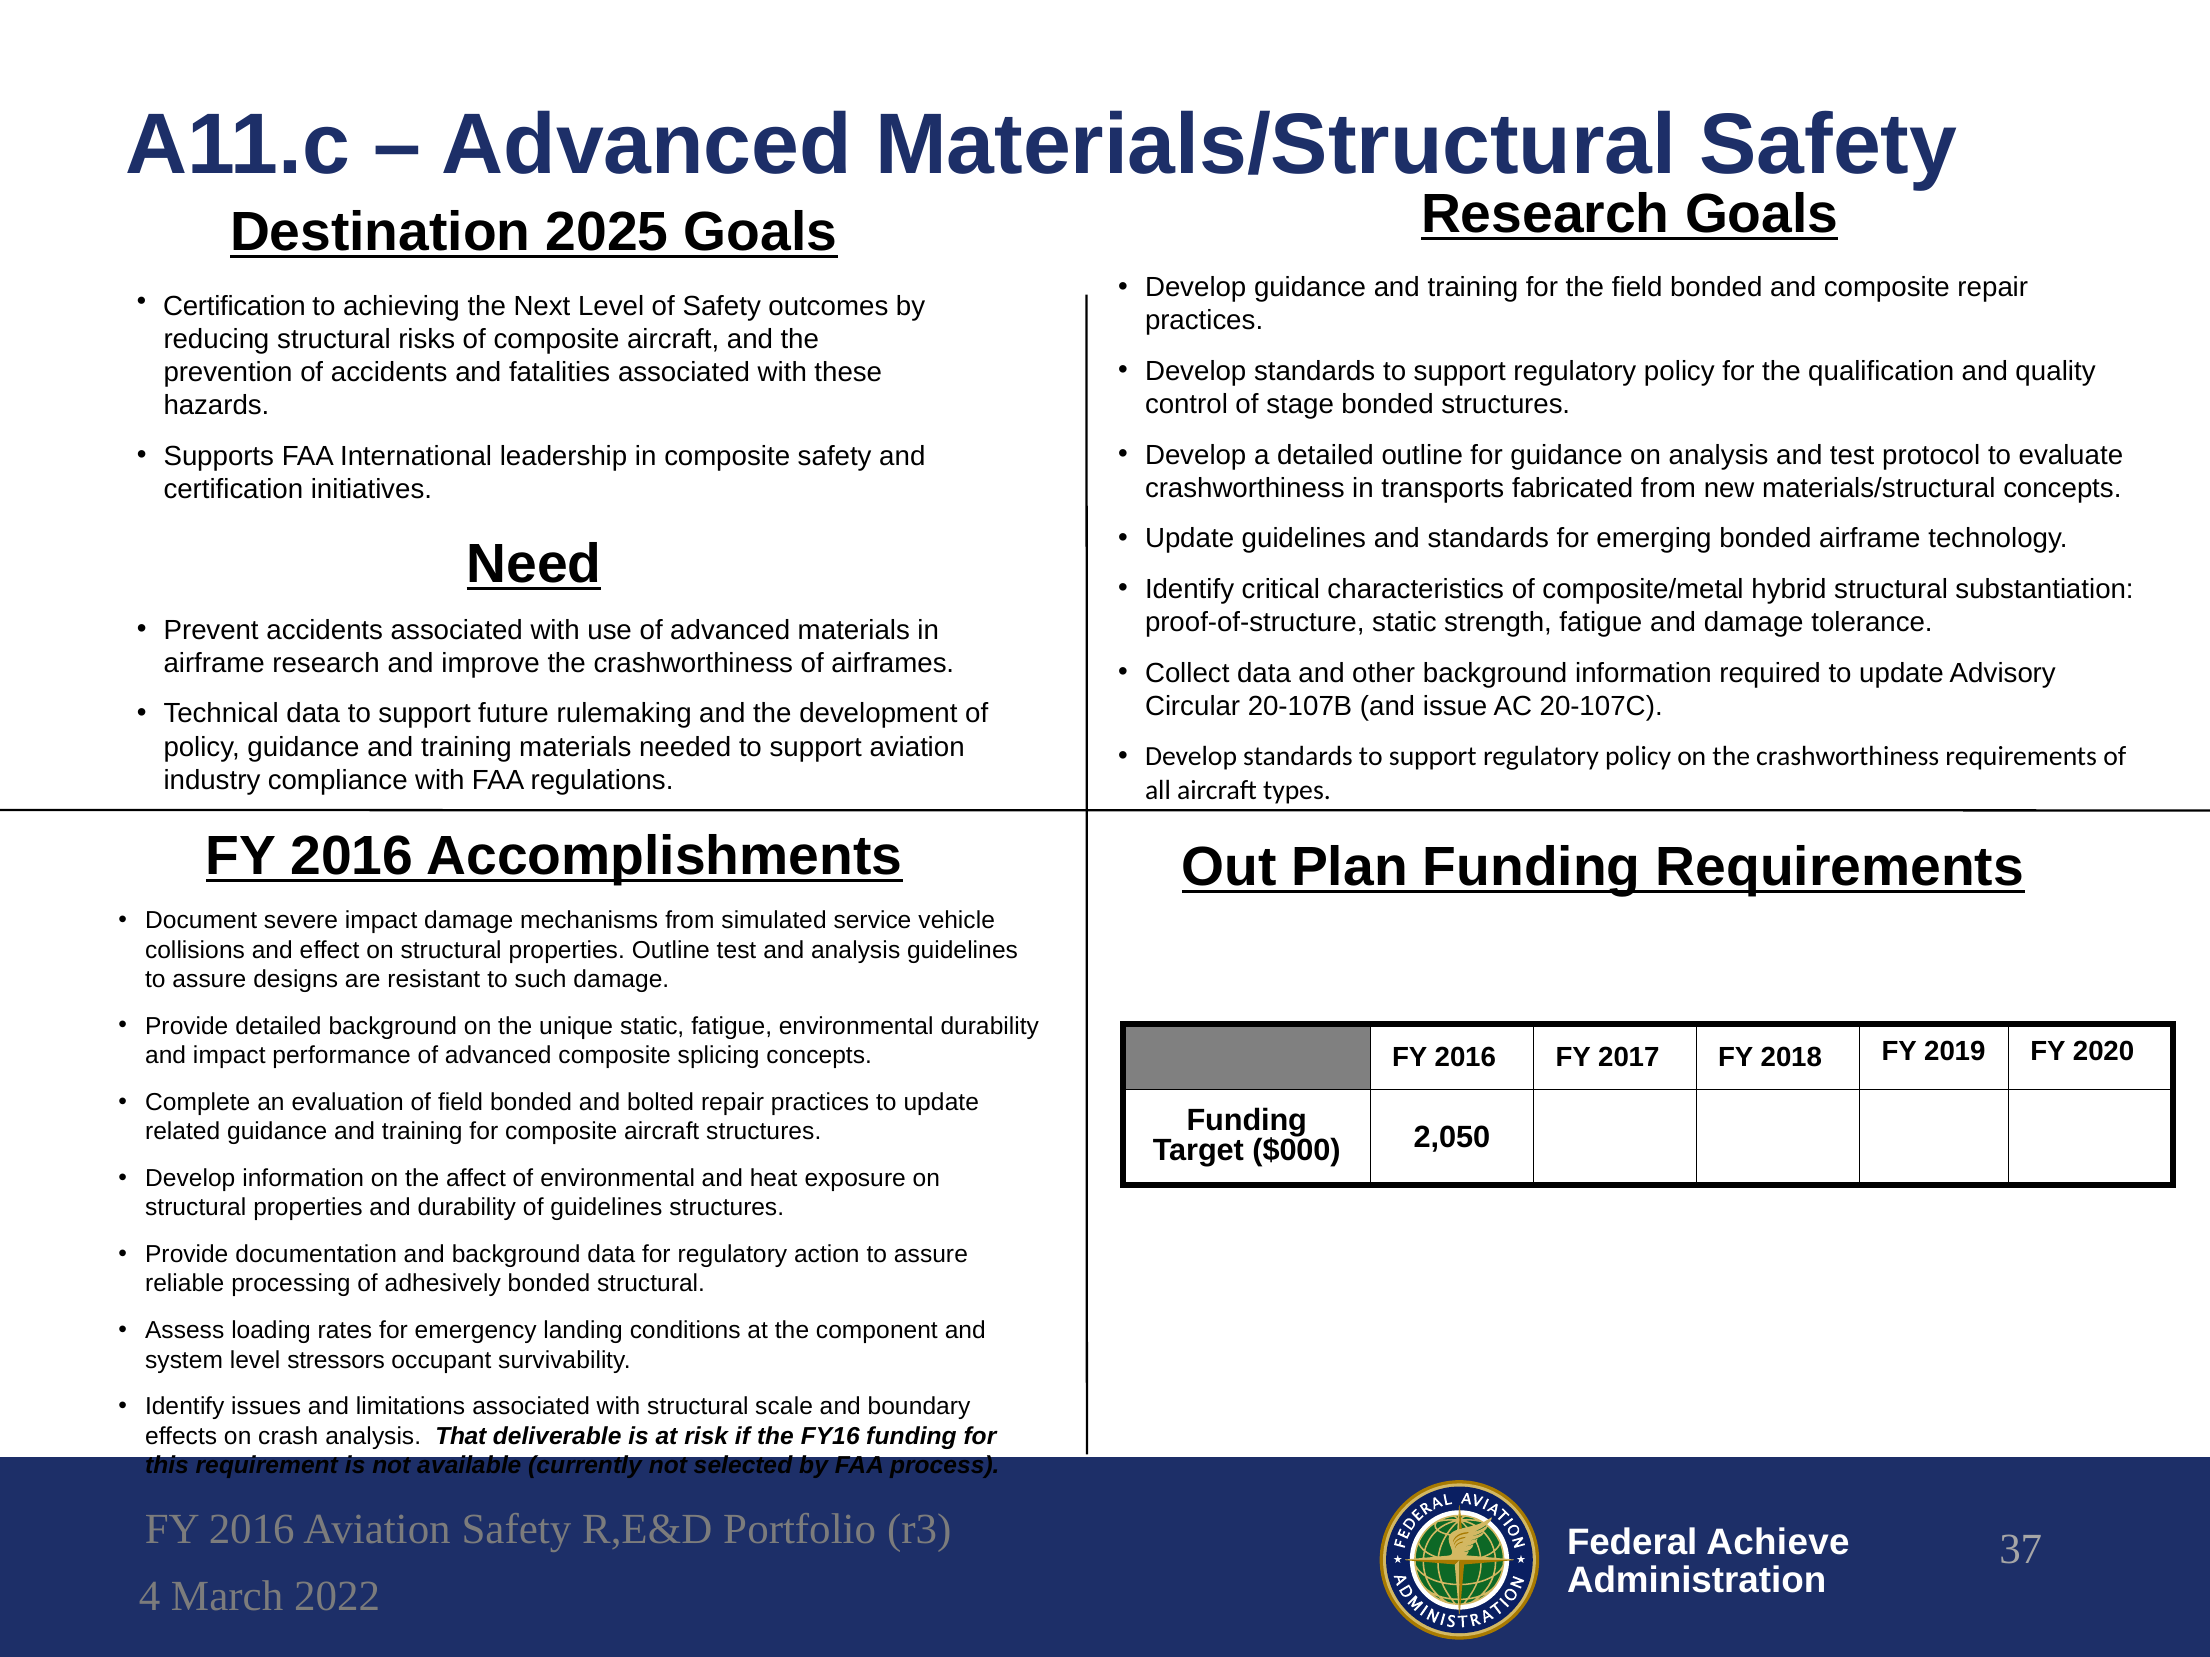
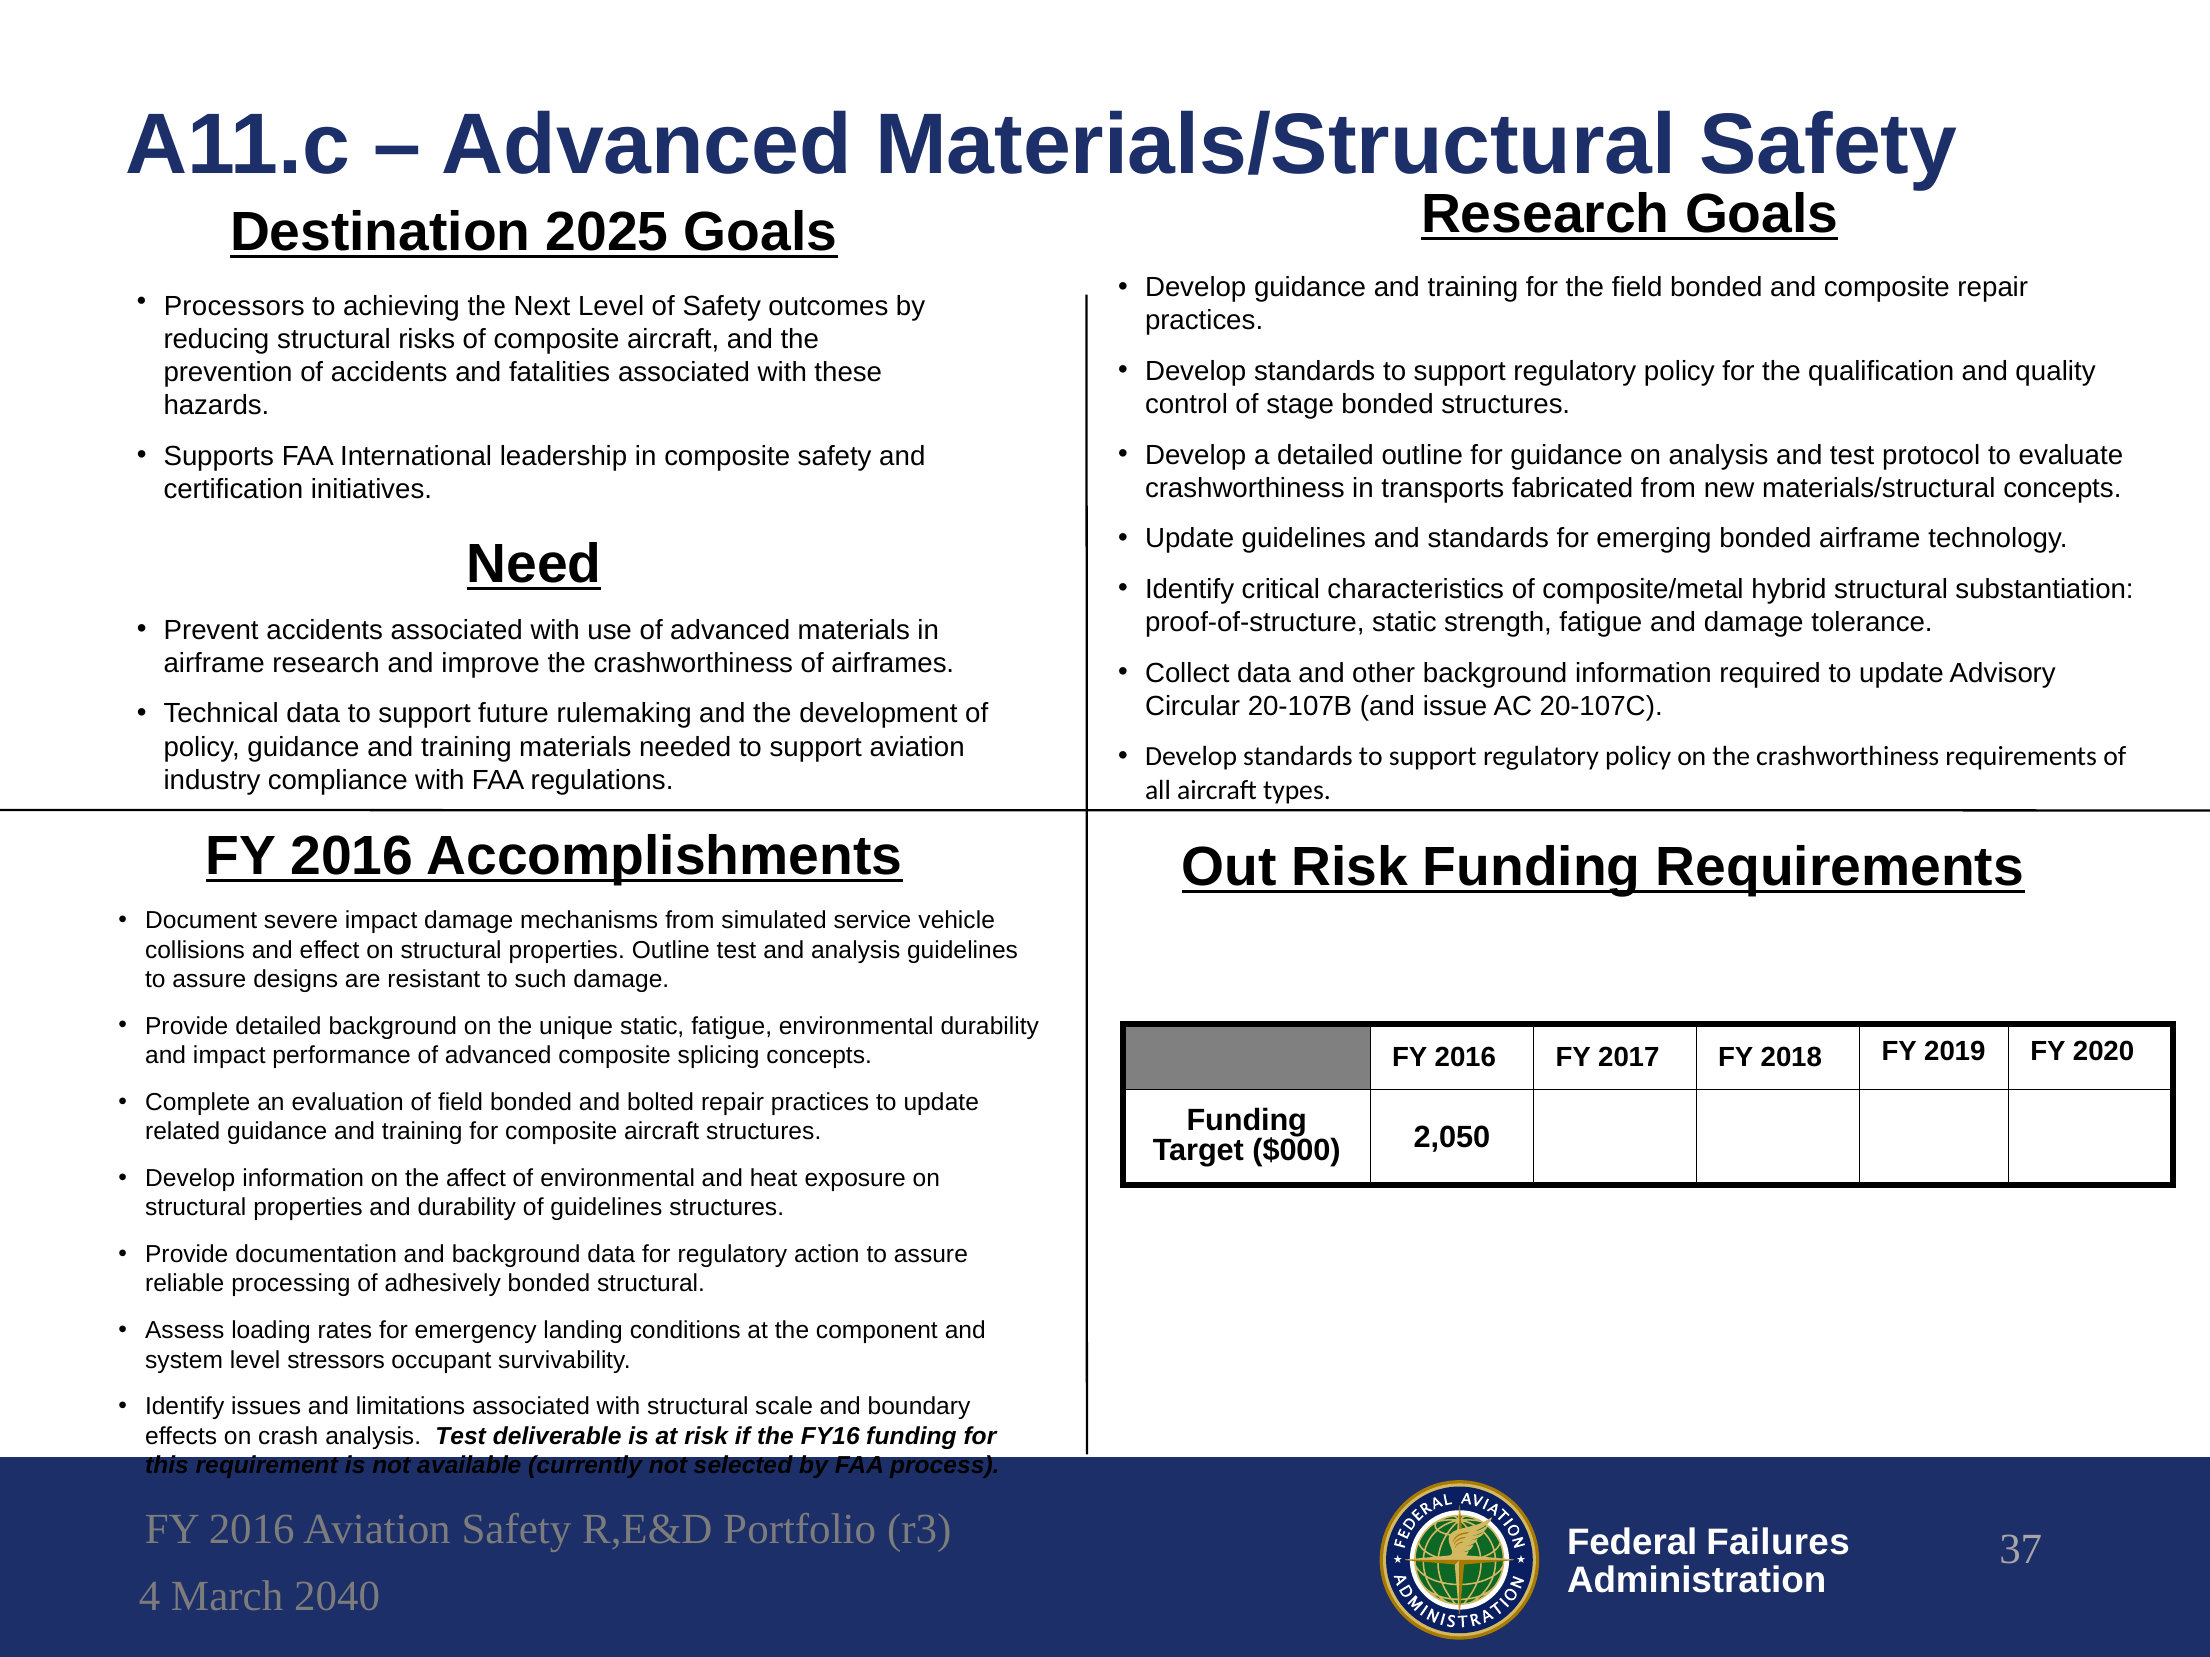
Certification: Certification -> Processors (234, 306)
Out Plan: Plan -> Risk (1349, 868)
analysis That: That -> Test (461, 1436)
Achieve: Achieve -> Failures (1778, 1543)
2022: 2022 -> 2040 (337, 1597)
